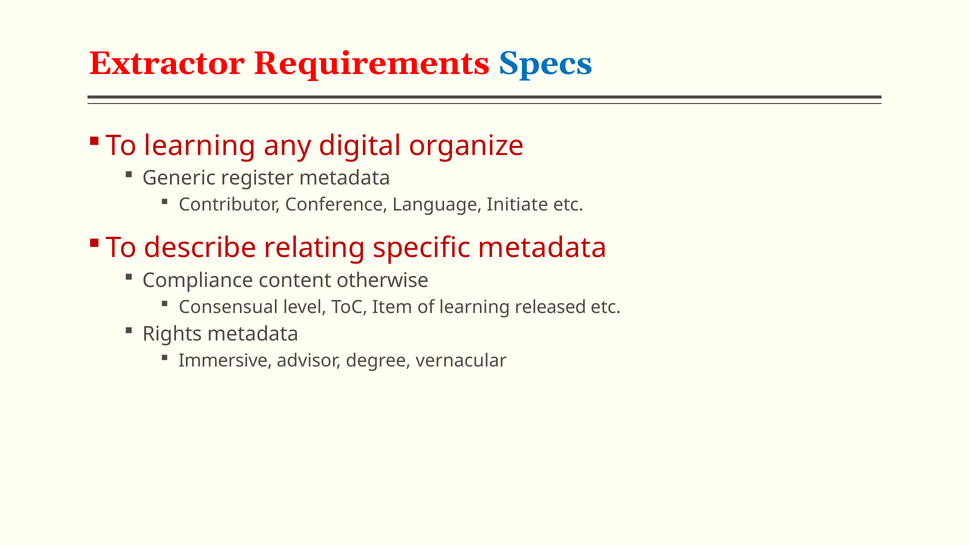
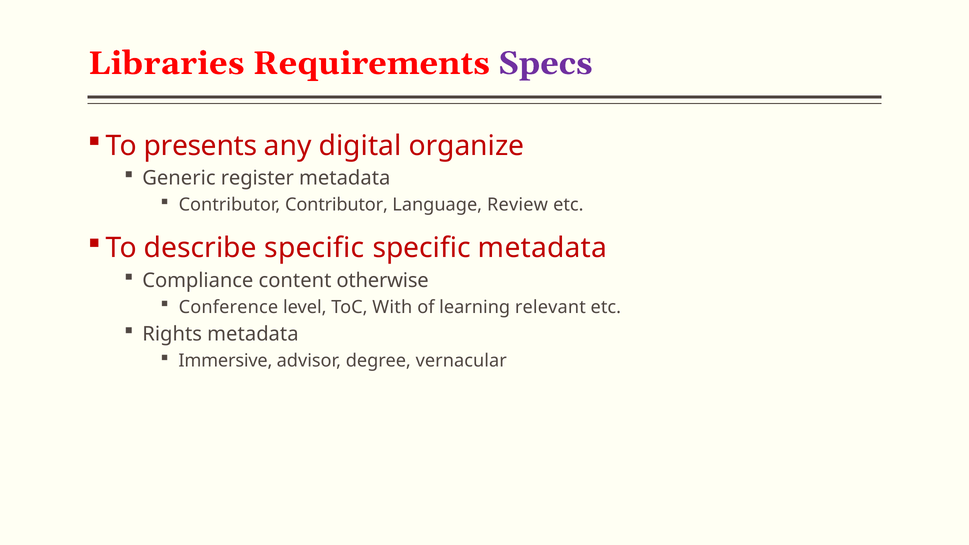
Extractor: Extractor -> Libraries (166, 63)
Specs colour: blue -> purple (545, 63)
To learning: learning -> presents (200, 146)
Contributor Conference: Conference -> Contributor (336, 205)
Initiate: Initiate -> Review (518, 205)
describe relating: relating -> specific (314, 248)
Consensual: Consensual -> Conference (228, 307)
Item: Item -> With (392, 307)
released: released -> relevant (550, 307)
